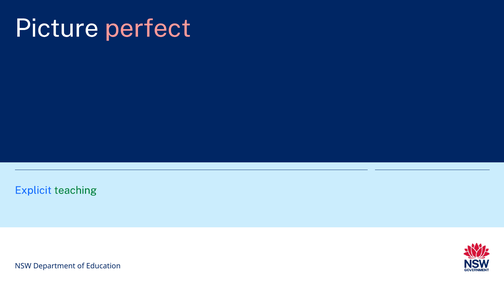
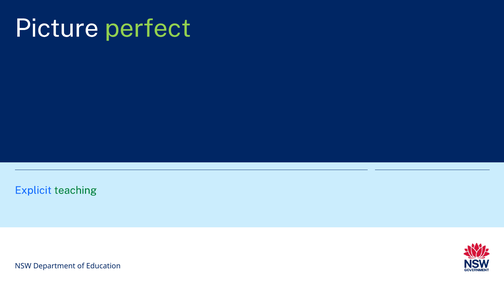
perfect colour: pink -> light green (148, 28)
